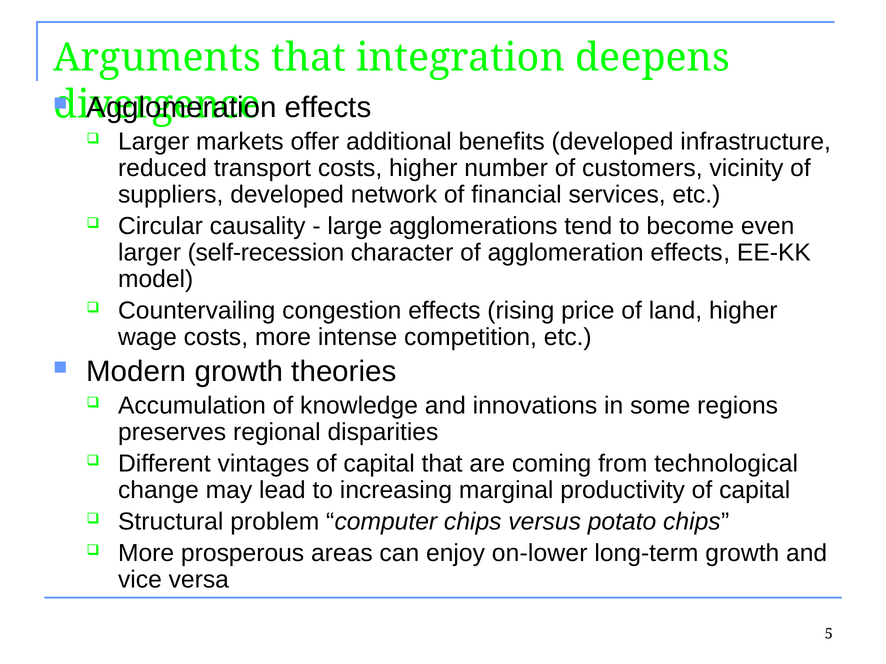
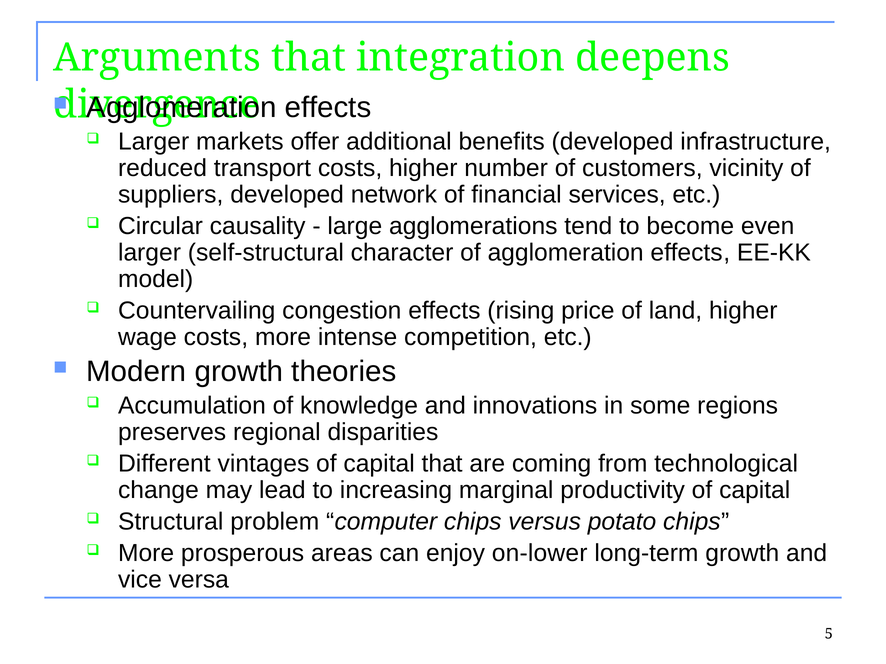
self-recession: self-recession -> self-structural (266, 253)
